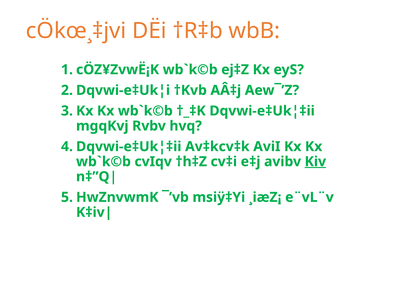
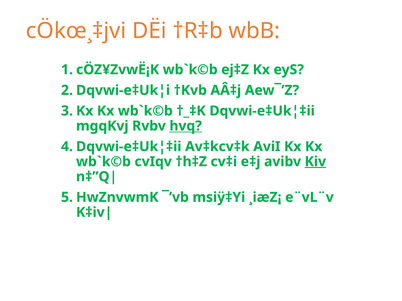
hvq underline: none -> present (186, 126)
